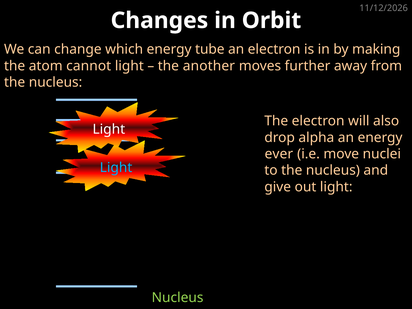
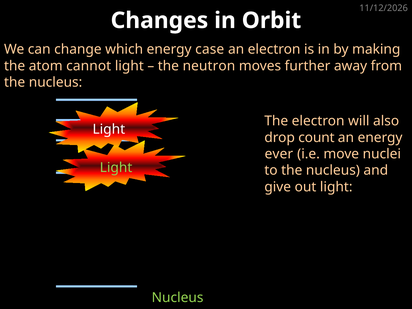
tube: tube -> case (210, 49)
another: another -> neutron (209, 66)
alpha: alpha -> count (316, 137)
Light colour: light blue -> light green (116, 168)
